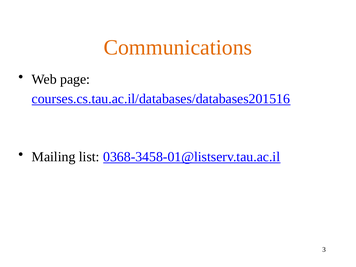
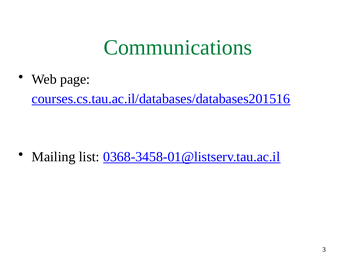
Communications colour: orange -> green (178, 47)
